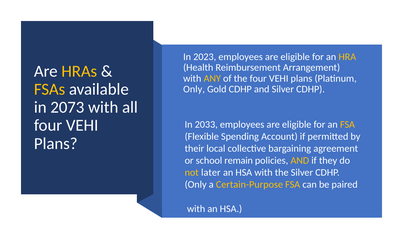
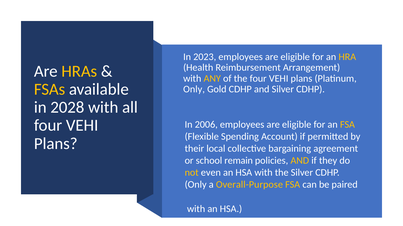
2073: 2073 -> 2028 (67, 108)
2033: 2033 -> 2006 (206, 125)
later: later -> even (211, 173)
Certain-Purpose: Certain-Purpose -> Overall-Purpose (249, 185)
